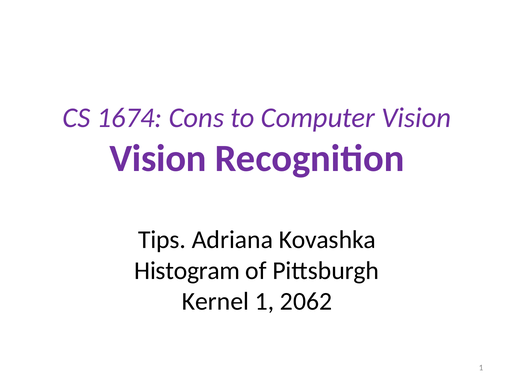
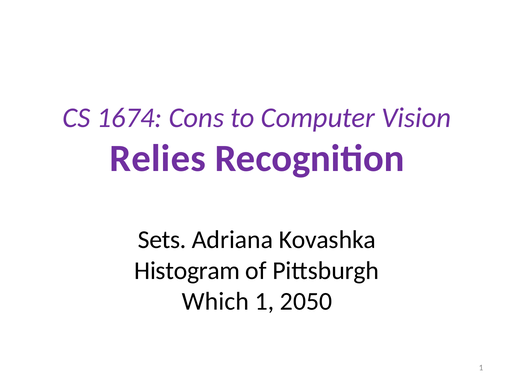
Vision: Vision -> Relies (158, 159)
Tips: Tips -> Sets (162, 240)
Kernel: Kernel -> Which (215, 302)
2062: 2062 -> 2050 (306, 302)
